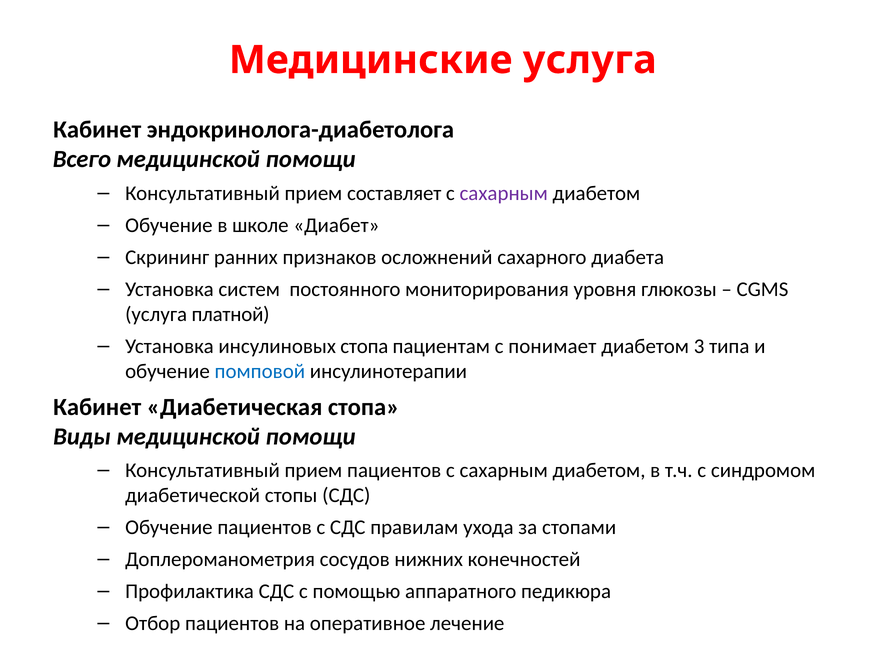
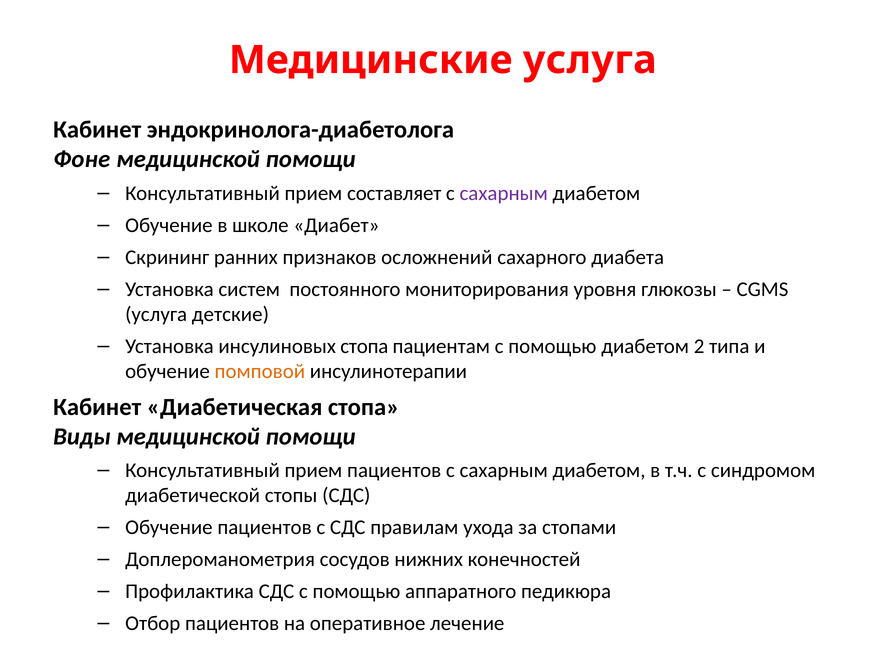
Всего: Всего -> Фоне (82, 159)
платной: платной -> детские (230, 315)
пациентам с понимает: понимает -> помощью (552, 347)
3: 3 -> 2 (699, 347)
помповой colour: blue -> orange (260, 372)
